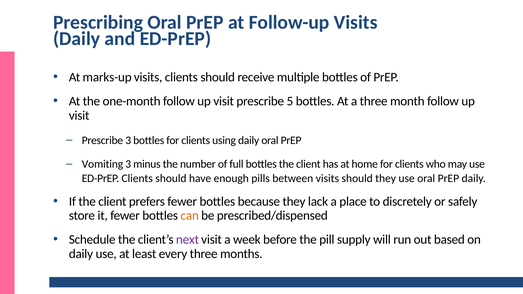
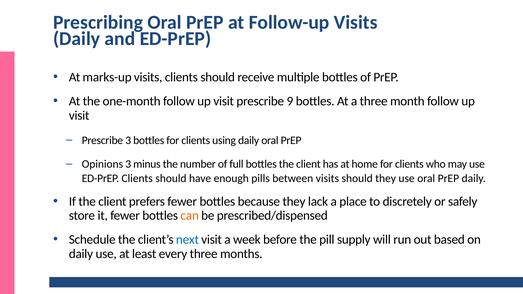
5: 5 -> 9 (290, 101)
Vomiting: Vomiting -> Opinions (102, 164)
next colour: purple -> blue (187, 240)
